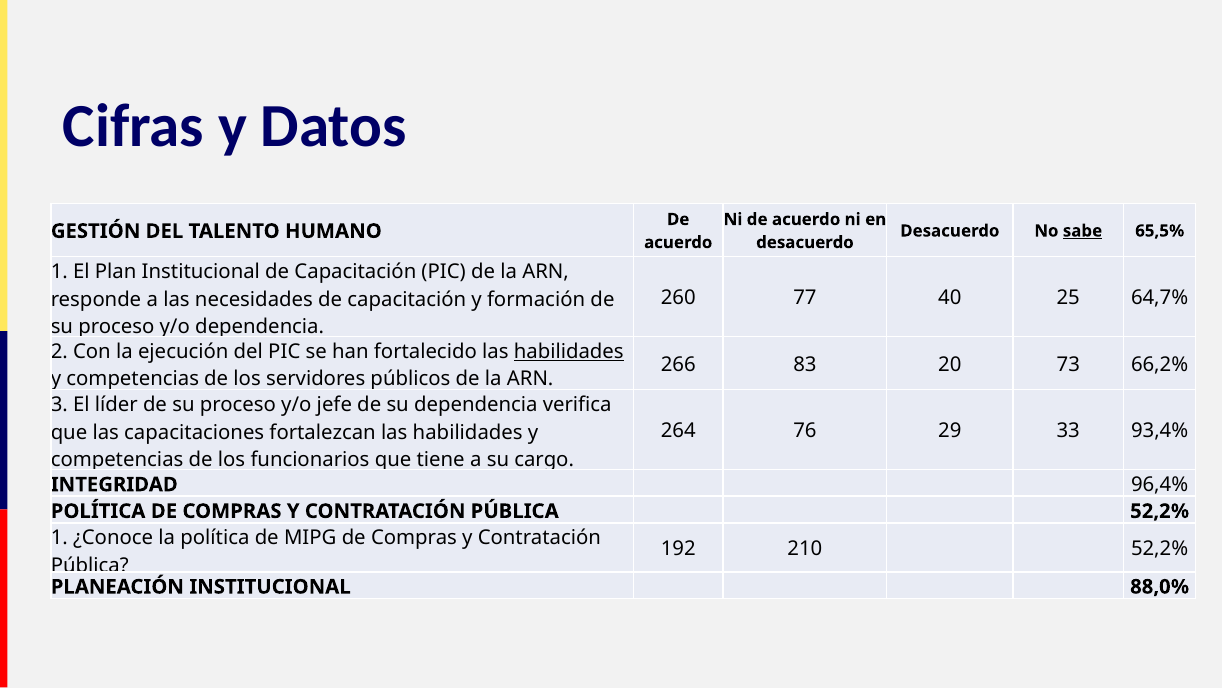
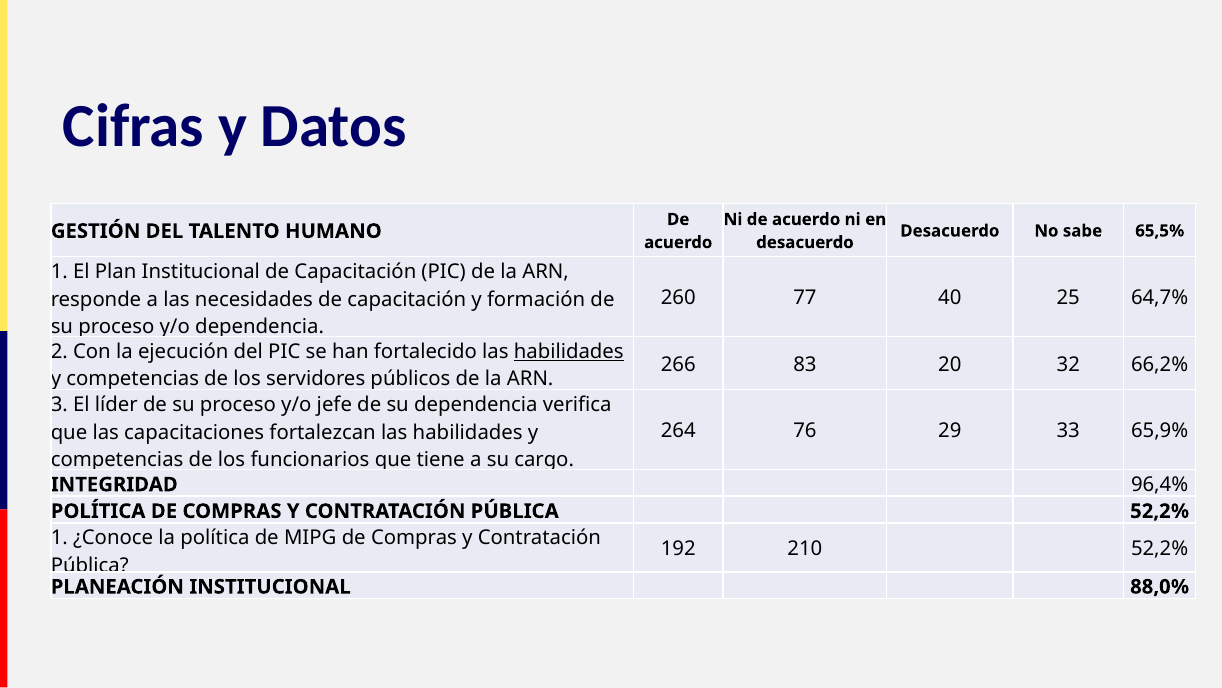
sabe underline: present -> none (1083, 231)
73: 73 -> 32 (1068, 364)
93,4%: 93,4% -> 65,9% (1160, 430)
